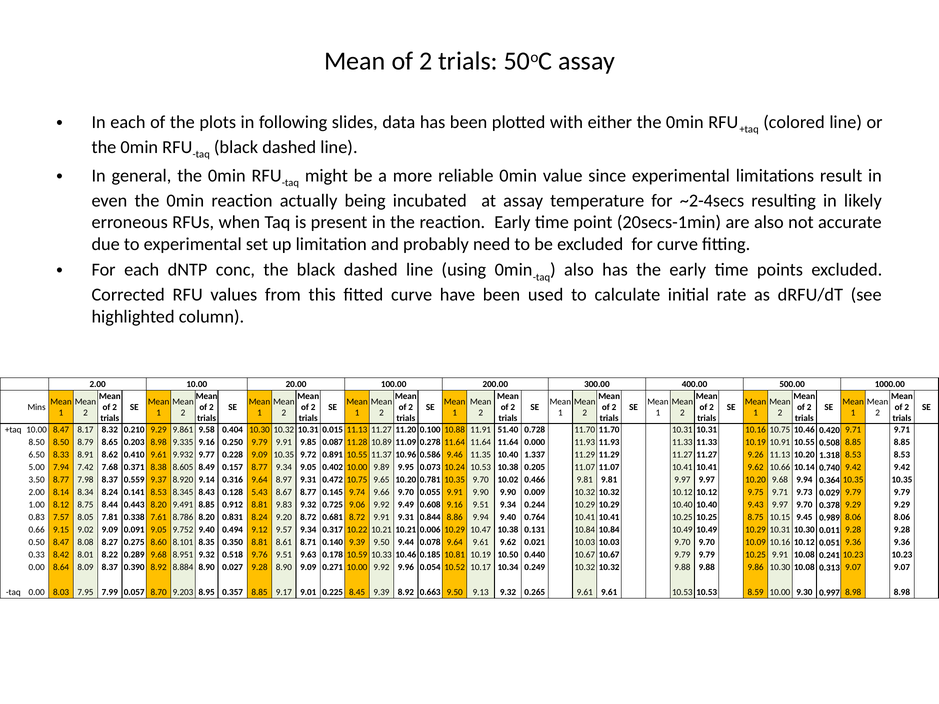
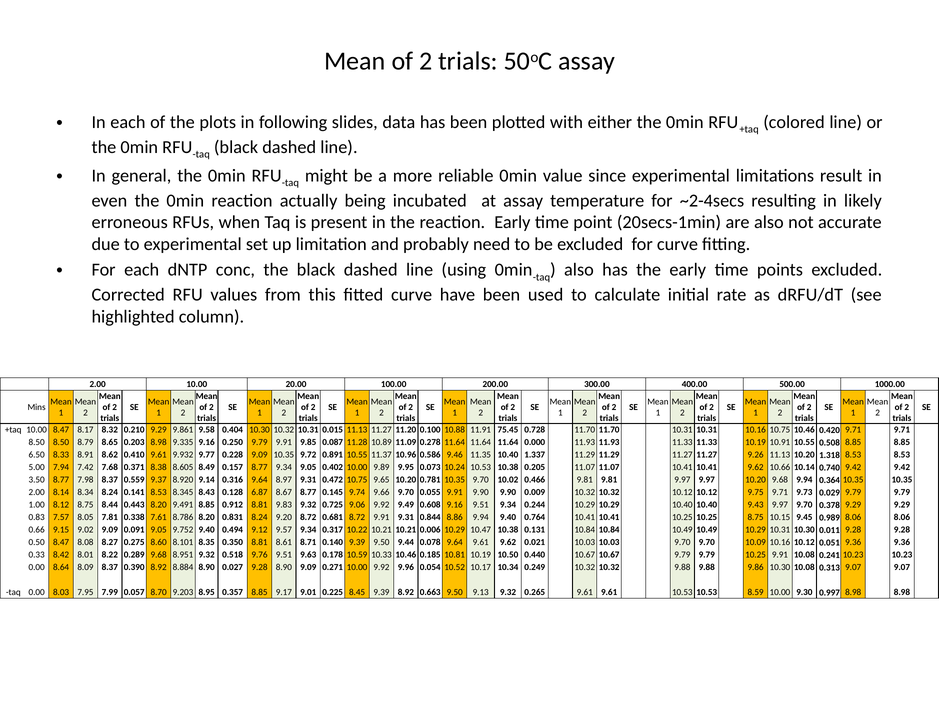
51.40: 51.40 -> 75.45 (508, 430)
5.43: 5.43 -> 6.87 (259, 493)
